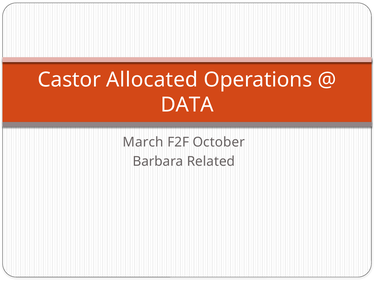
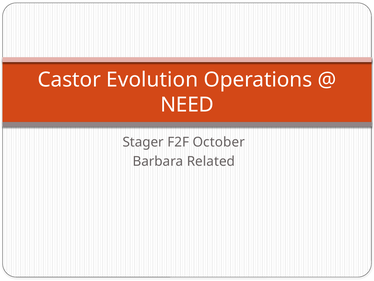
Allocated: Allocated -> Evolution (152, 80)
DATA: DATA -> NEED (187, 105)
March: March -> Stager (143, 142)
